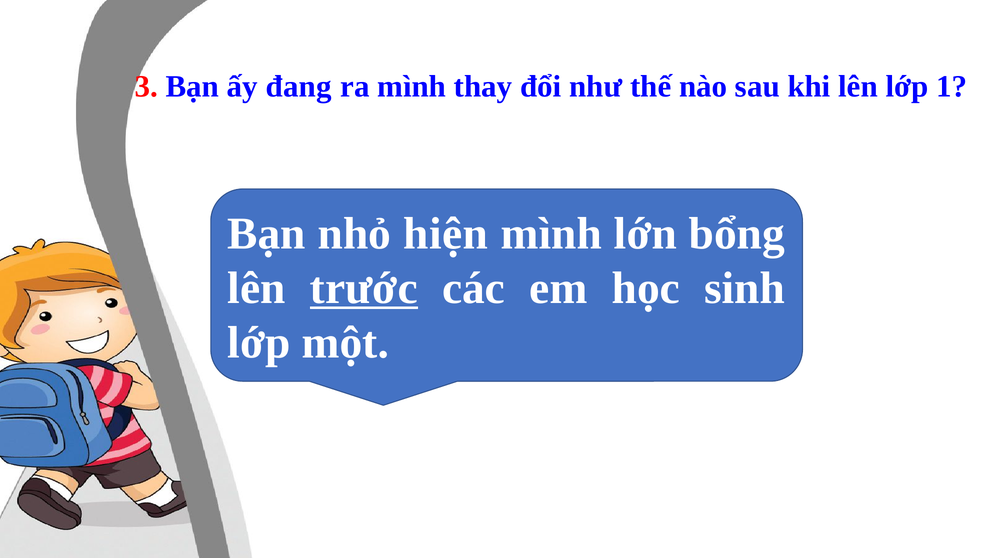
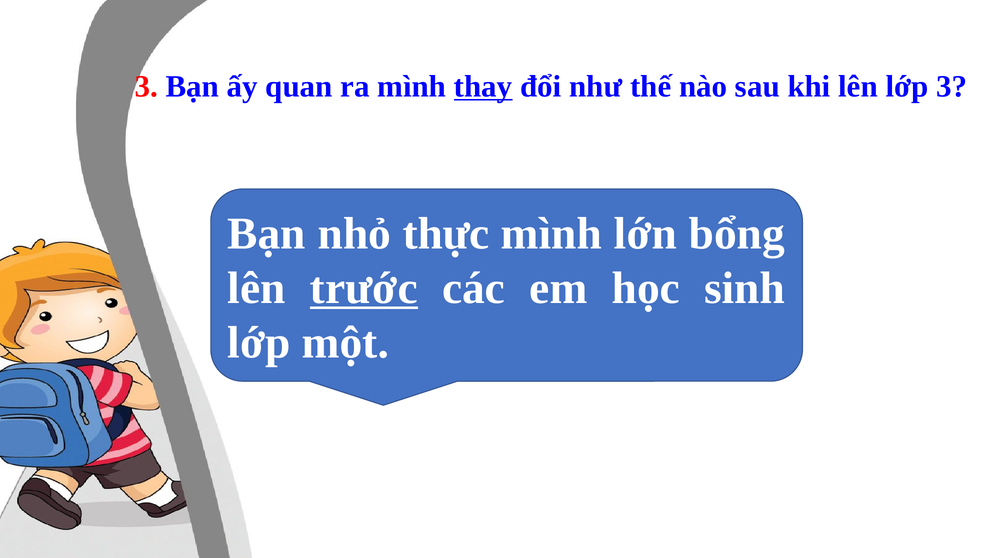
đang: đang -> quan (299, 86)
thay underline: none -> present (483, 86)
lớp 1: 1 -> 3 (952, 86)
hiện: hiện -> thực (446, 234)
